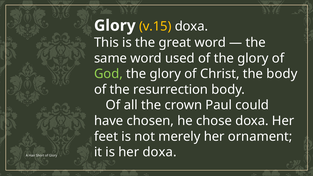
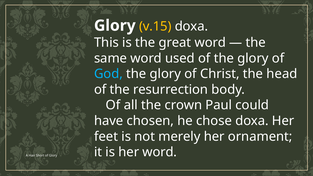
God colour: light green -> light blue (108, 74)
the body: body -> head (282, 74)
her doxa: doxa -> word (160, 152)
